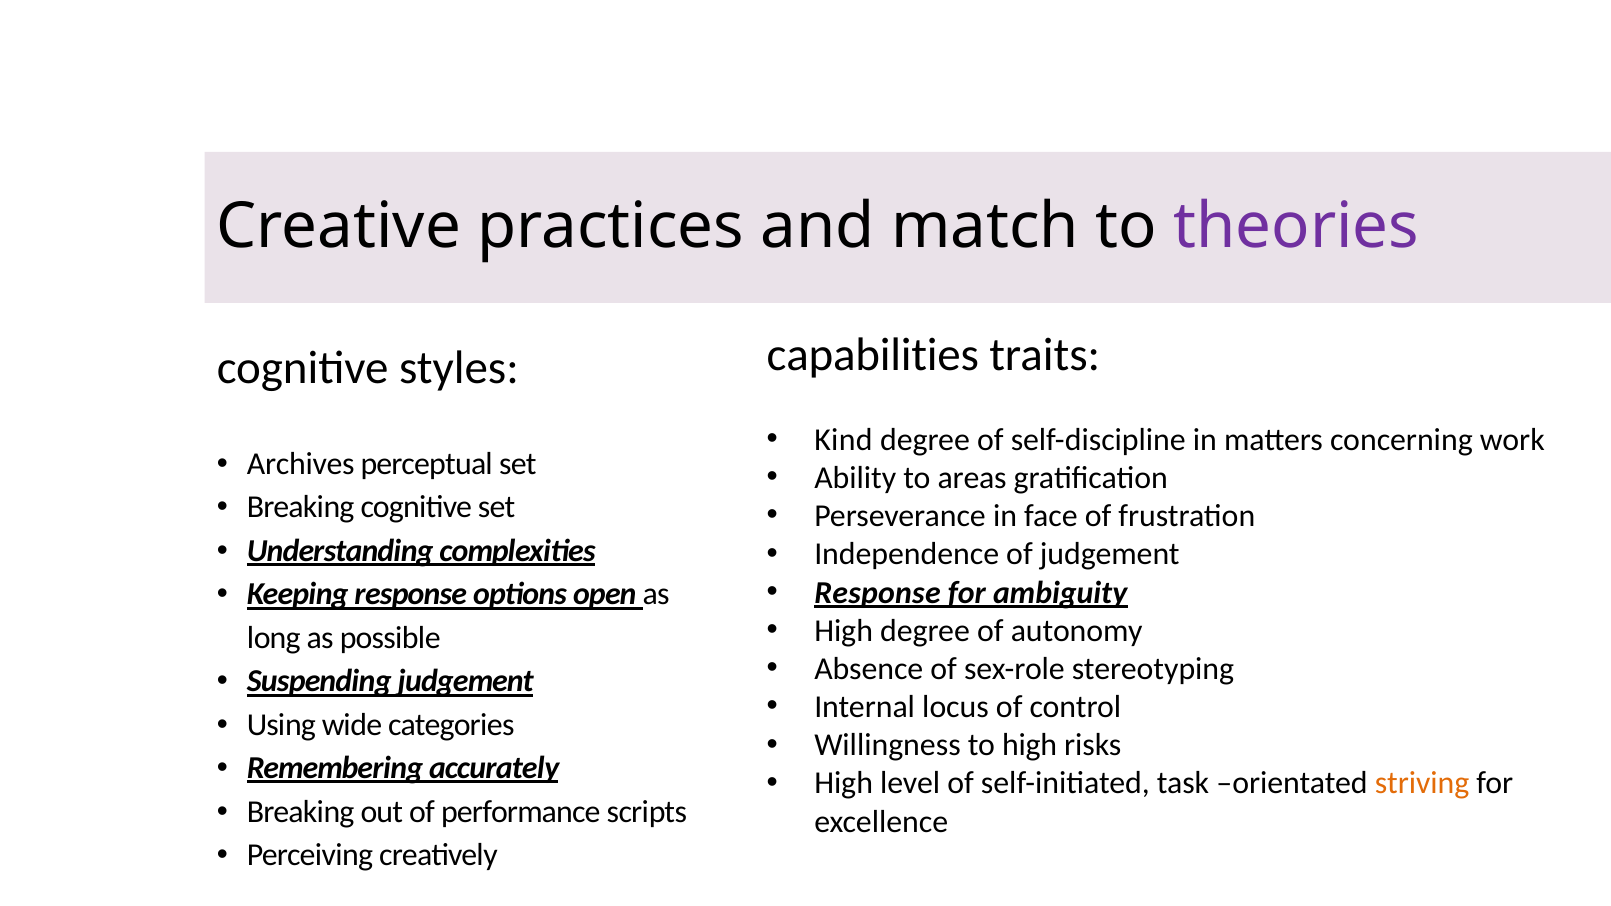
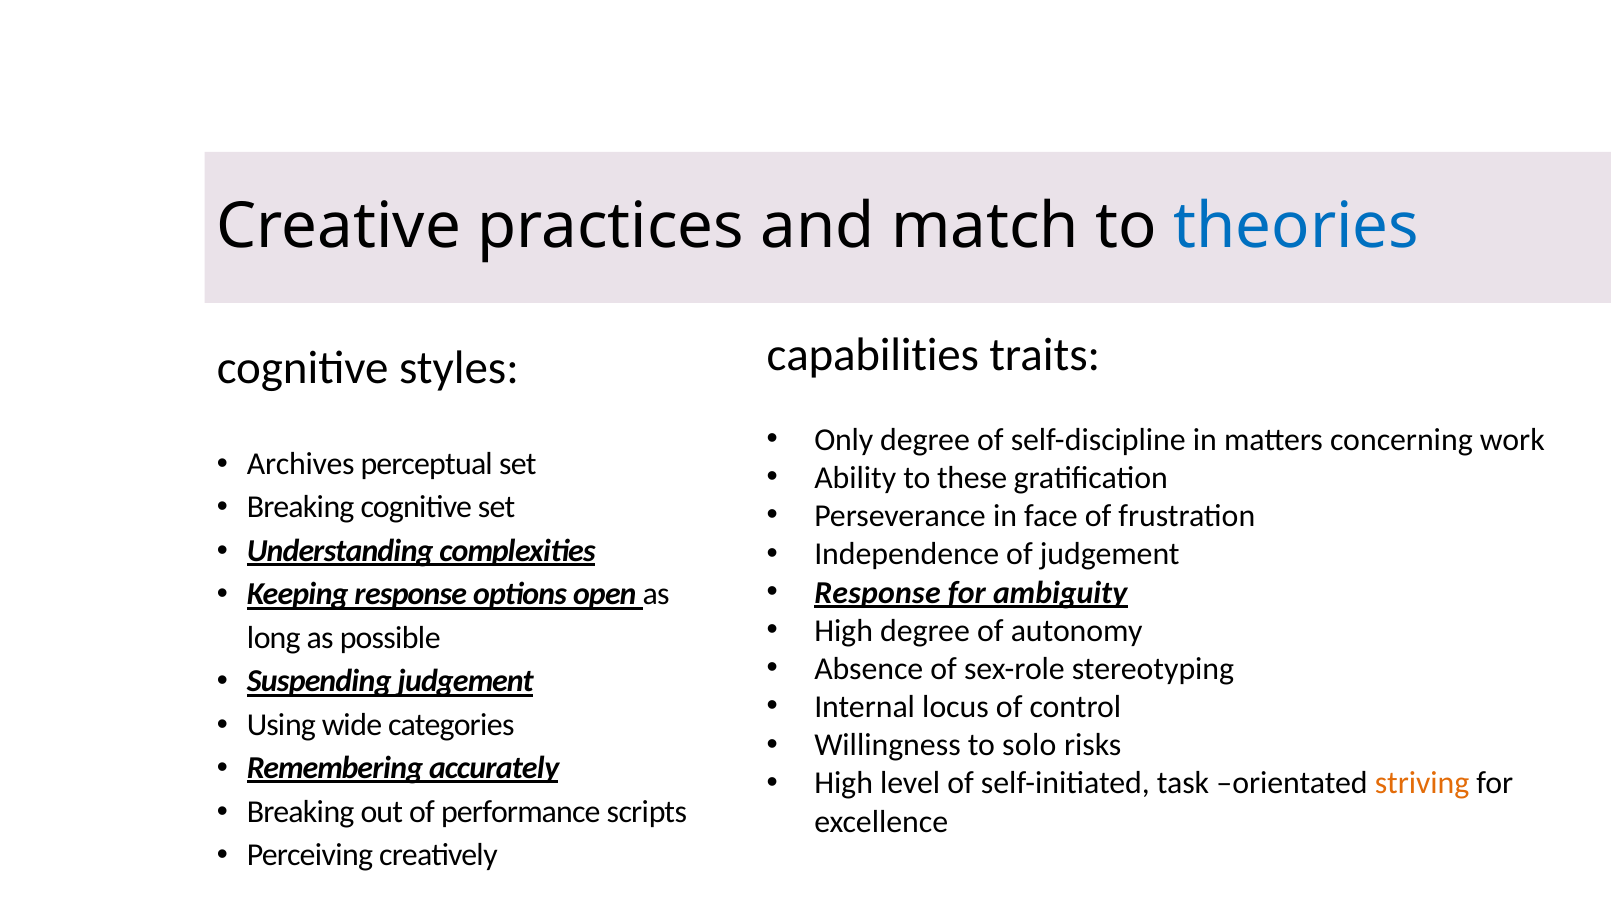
theories colour: purple -> blue (1296, 227)
Kind: Kind -> Only (844, 440)
areas: areas -> these (972, 478)
to high: high -> solo (1029, 745)
